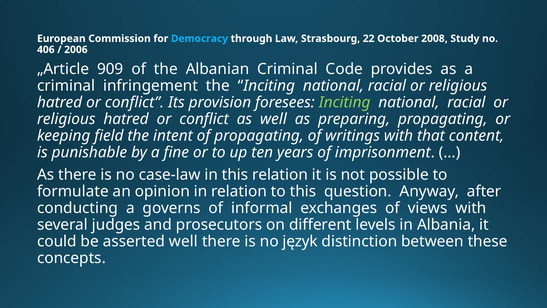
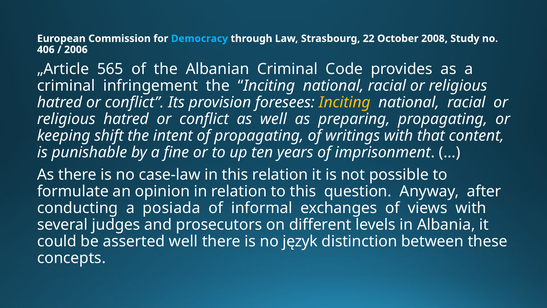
909: 909 -> 565 (110, 69)
Inciting colour: light green -> yellow (345, 102)
field: field -> shift (109, 136)
governs: governs -> posiada (172, 208)
